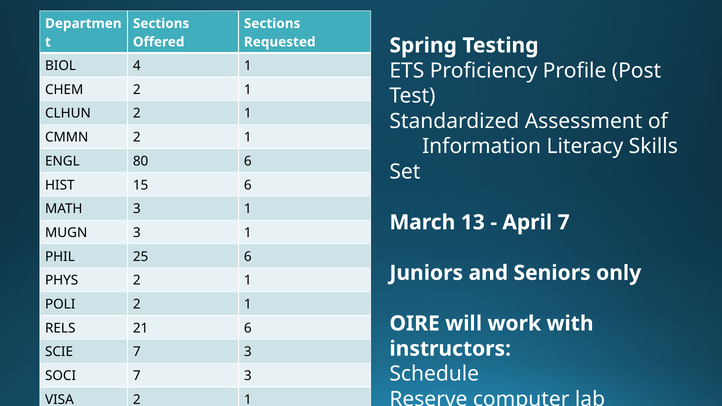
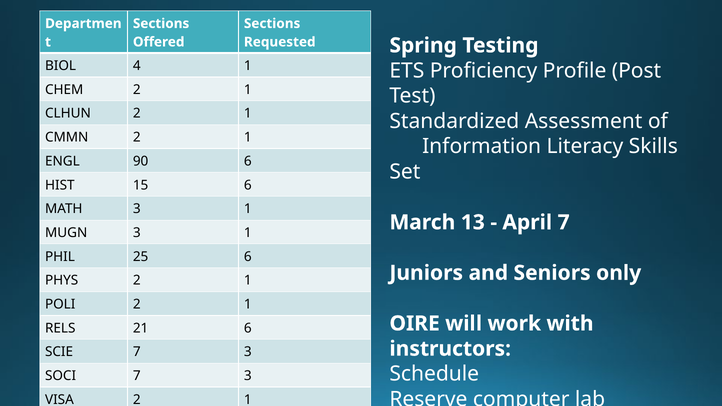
80: 80 -> 90 (141, 161)
